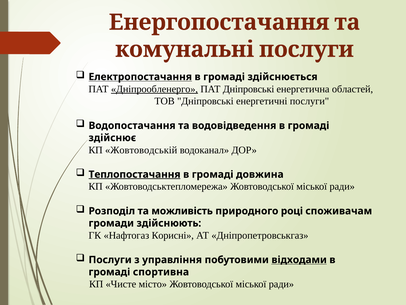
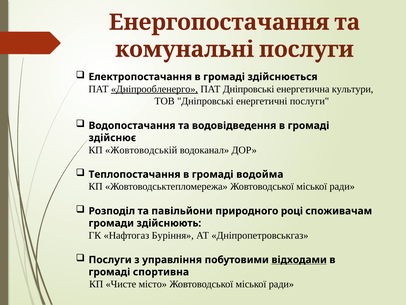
Електропостачання underline: present -> none (140, 77)
областей: областей -> культури (353, 89)
Теплопостачання underline: present -> none (135, 174)
довжина: довжина -> водойма (260, 174)
можливість: можливість -> павільйони (182, 211)
Корисні: Корисні -> Буріння (173, 235)
